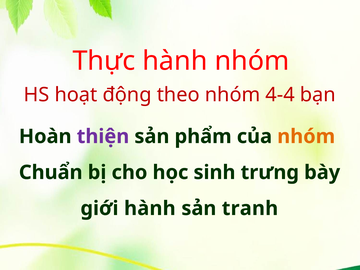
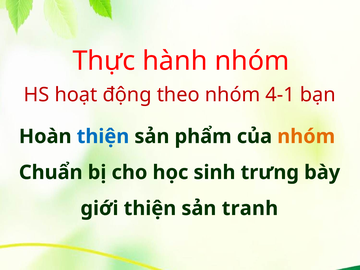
4-4: 4-4 -> 4-1 (280, 95)
thiện colour: purple -> blue (103, 136)
giới hành: hành -> thiện (150, 208)
